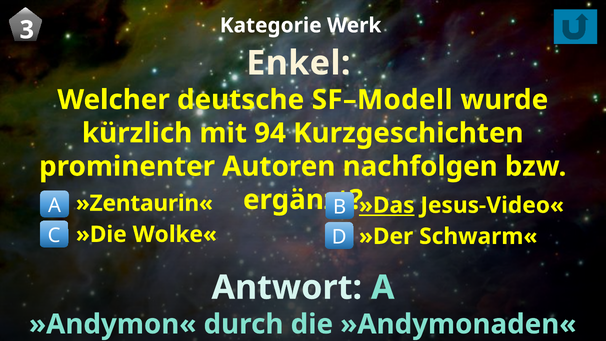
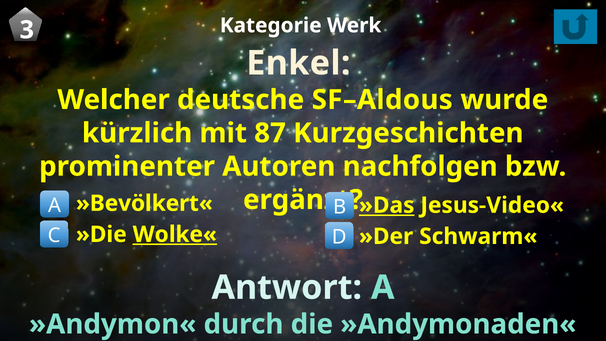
SF–Modell: SF–Modell -> SF–Aldous (382, 100)
94: 94 -> 87 (270, 133)
»Zentaurin«: »Zentaurin« -> »Bevölkert« (144, 203)
Wolke« underline: none -> present (175, 234)
